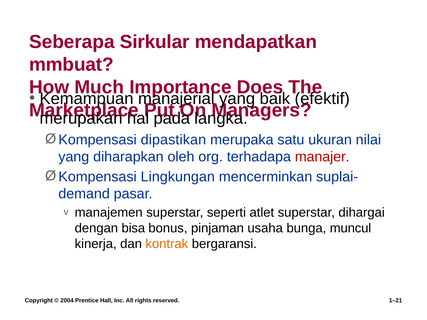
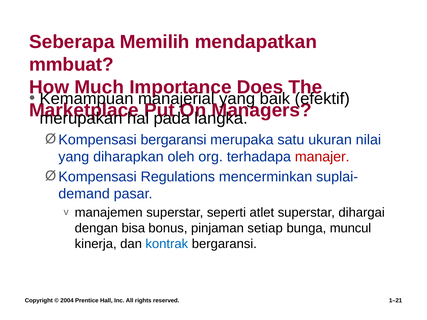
Sirkular: Sirkular -> Memilih (155, 42)
dipastikan: dipastikan -> bergaransi (174, 140)
Lingkungan: Lingkungan -> Regulations (178, 177)
usaha: usaha -> setiap (265, 228)
kontrak colour: orange -> blue (167, 244)
